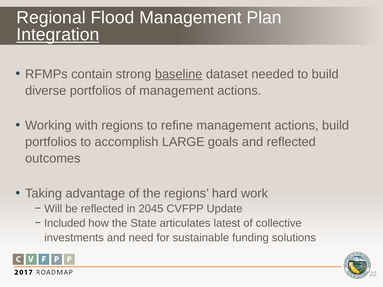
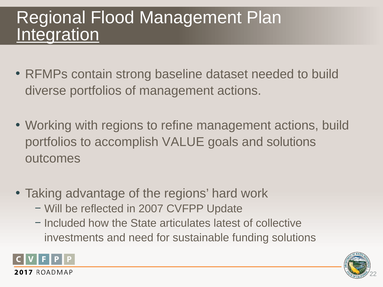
baseline underline: present -> none (179, 74)
LARGE: LARGE -> VALUE (183, 142)
and reflected: reflected -> solutions (291, 142)
2045: 2045 -> 2007 (151, 209)
